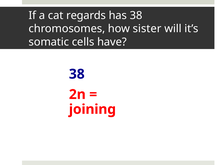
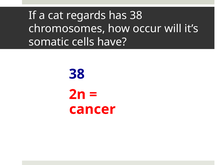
sister: sister -> occur (147, 29)
joining: joining -> cancer (92, 109)
